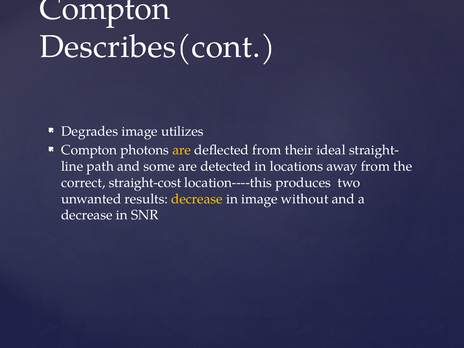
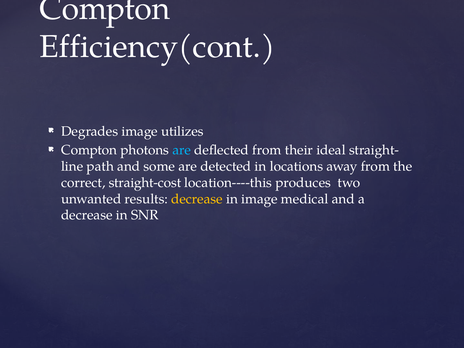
Describes(cont: Describes(cont -> Efficiency(cont (157, 47)
are colour: yellow -> light blue (182, 150)
without: without -> medical (305, 199)
